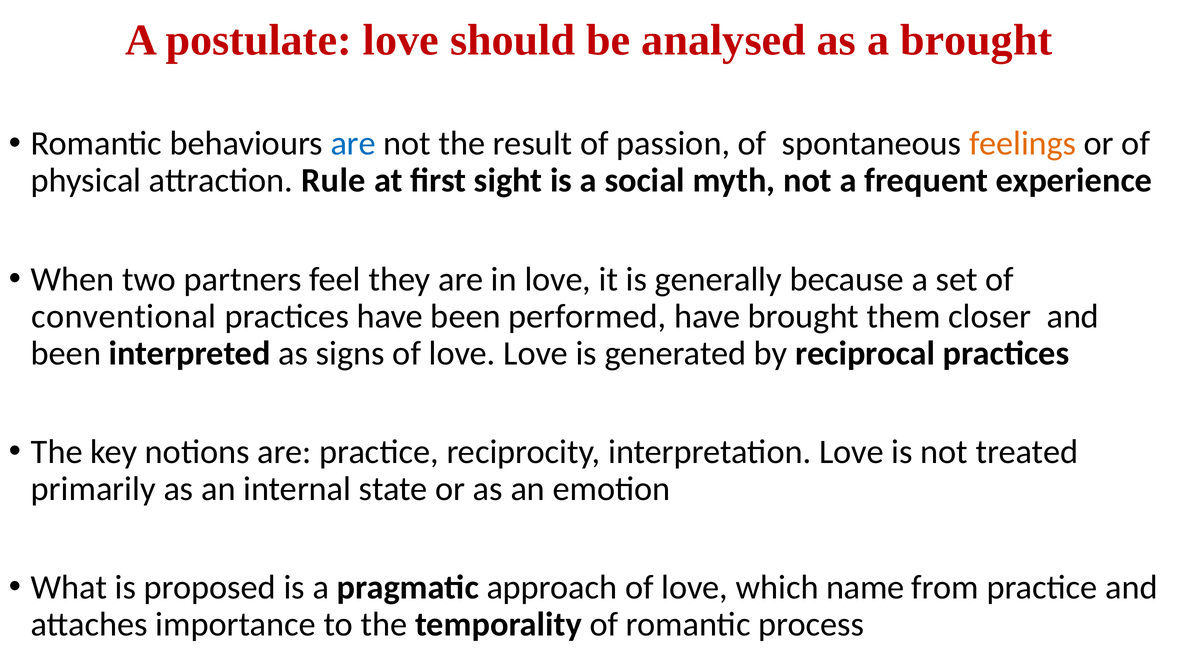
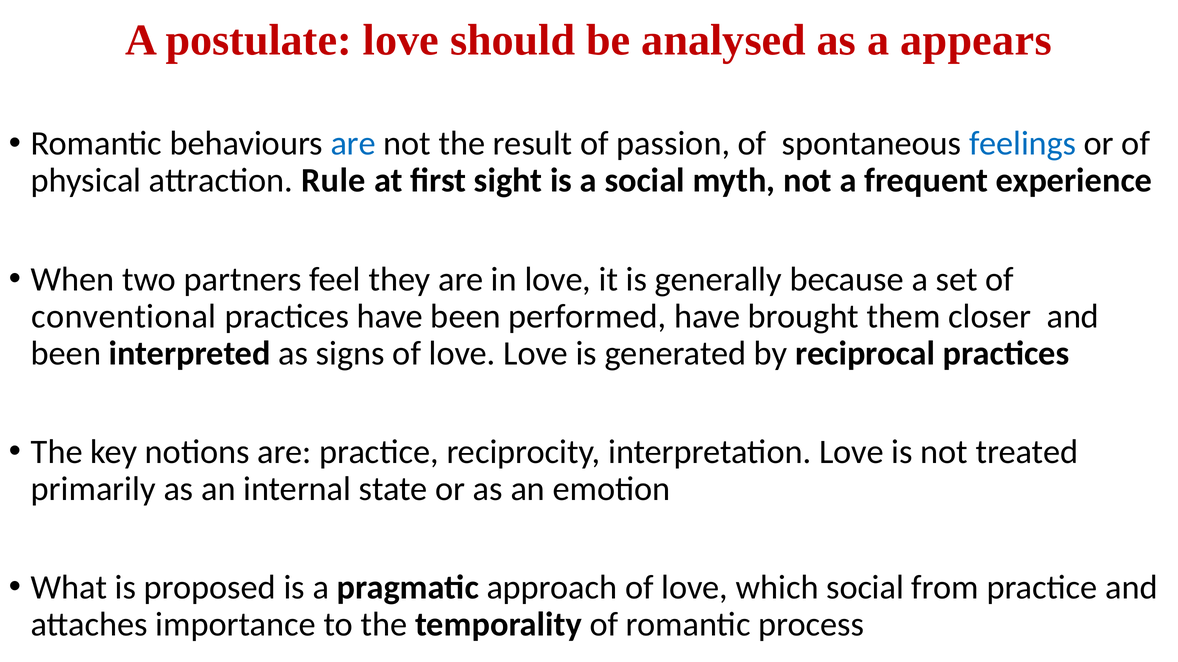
a brought: brought -> appears (976, 40)
feelings colour: orange -> blue (1023, 144)
which name: name -> social (865, 588)
